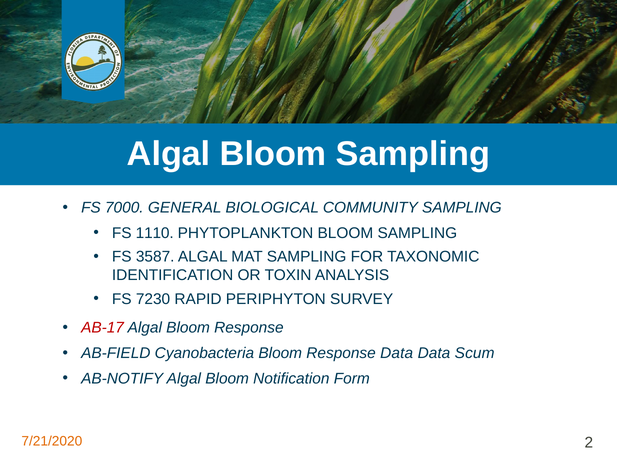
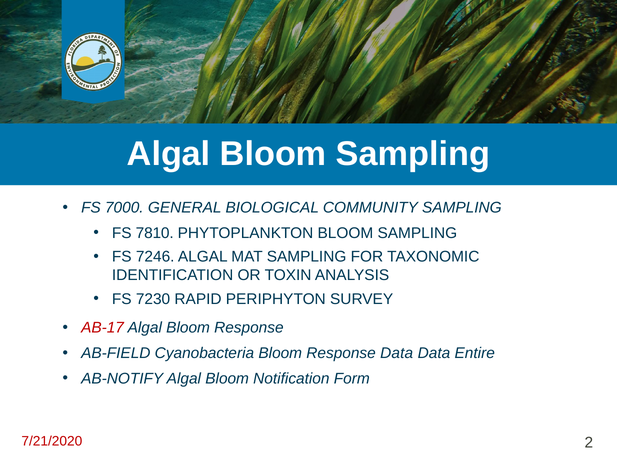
1110: 1110 -> 7810 (155, 233)
3587: 3587 -> 7246 (155, 257)
Scum: Scum -> Entire (475, 353)
7/21/2020 colour: orange -> red (52, 441)
